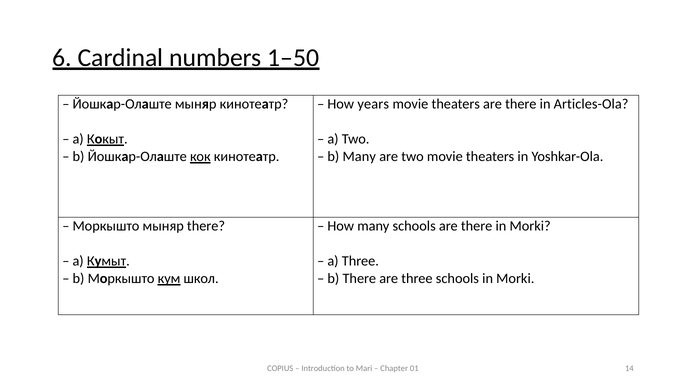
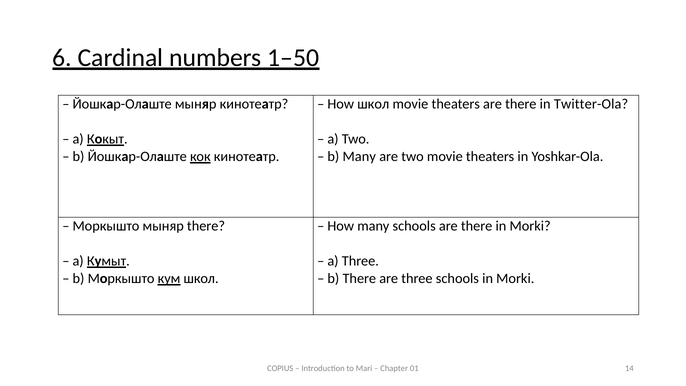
How years: years -> школ (373, 104)
Articles-Ola: Articles-Ola -> Twitter-Ola (591, 104)
